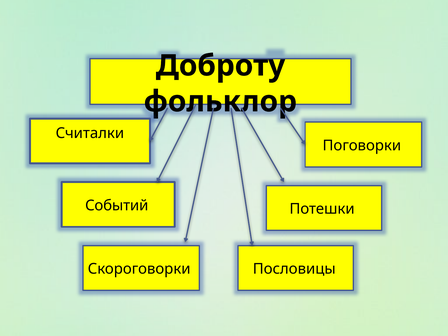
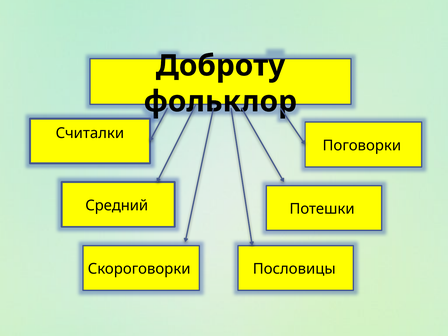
Событий: Событий -> Средний (117, 206)
